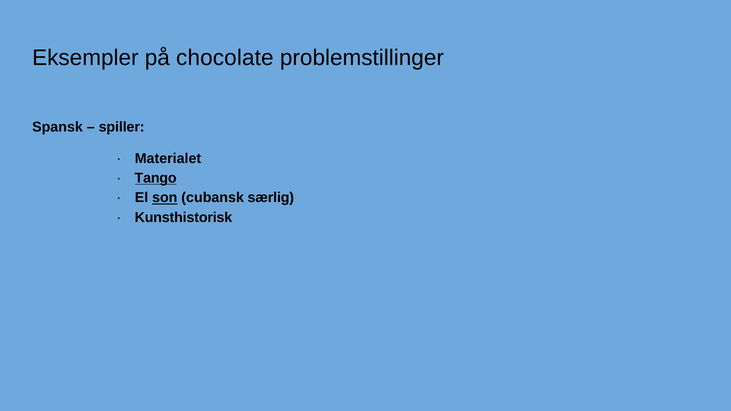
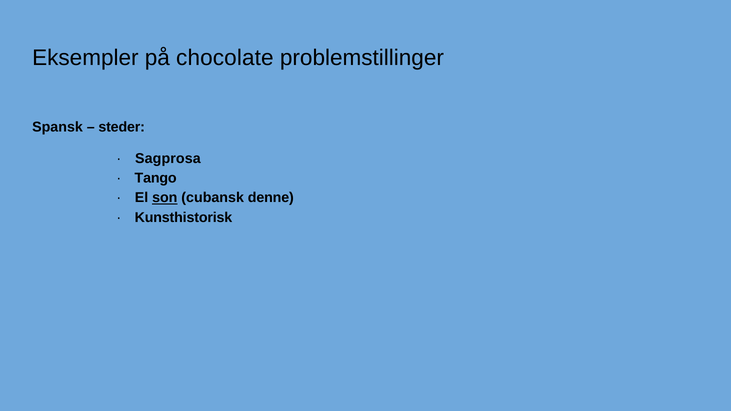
spiller: spiller -> steder (122, 127)
Materialet: Materialet -> Sagprosa (168, 159)
Tango underline: present -> none (156, 178)
særlig: særlig -> denne (271, 198)
